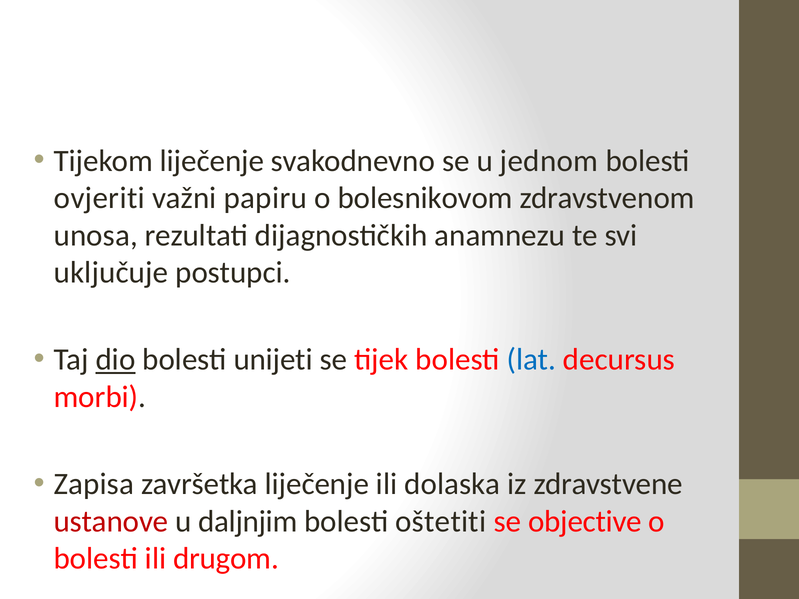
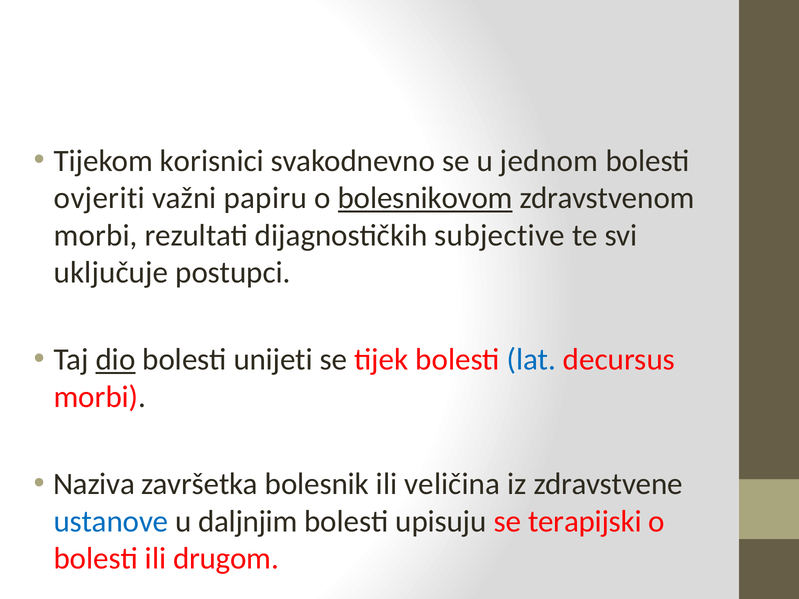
Tijekom liječenje: liječenje -> korisnici (212, 161)
bolesnikovom underline: none -> present (425, 198)
unosa: unosa -> morbi (96, 235)
anamnezu: anamnezu -> subjective (500, 235)
Zapisa: Zapisa -> Naziva (94, 484)
završetka liječenje: liječenje -> bolesnik (317, 484)
dolaska: dolaska -> veličina (452, 484)
ustanove colour: red -> blue (111, 522)
oštetiti: oštetiti -> upisuju (441, 522)
objective: objective -> terapijski (585, 522)
